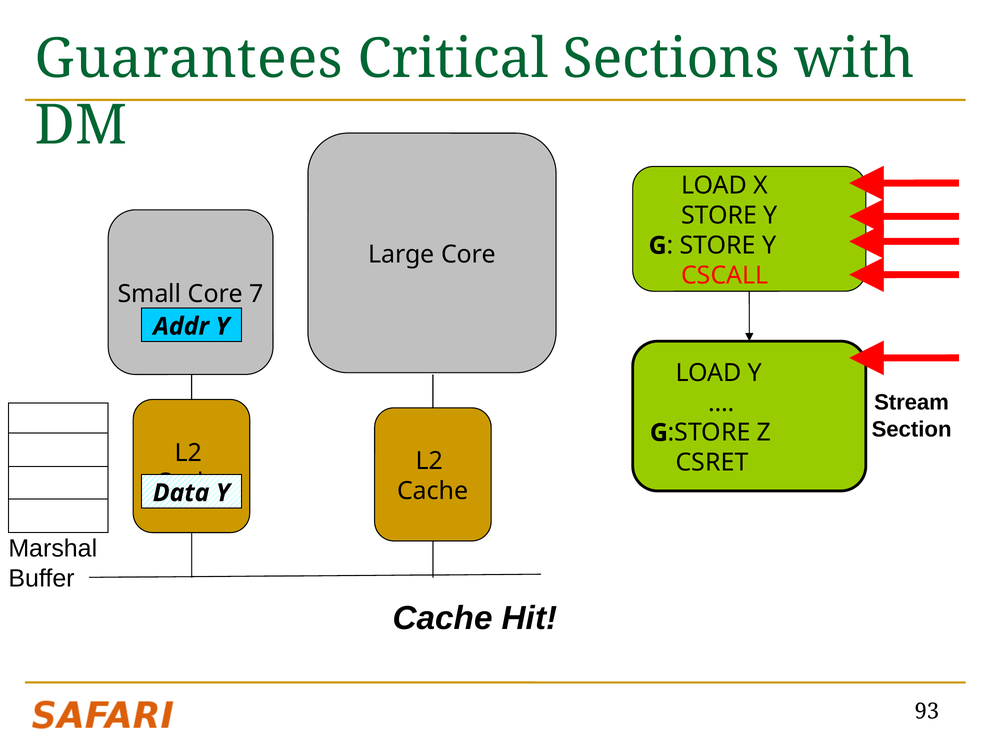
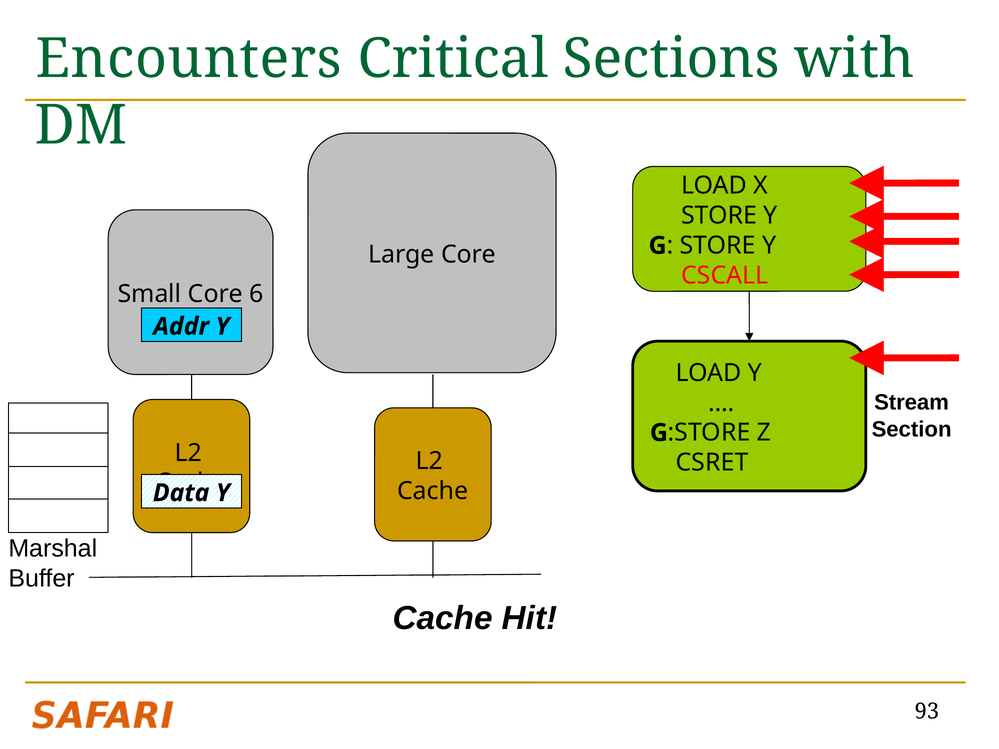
Guarantees: Guarantees -> Encounters (189, 59)
7: 7 -> 6 (256, 294)
